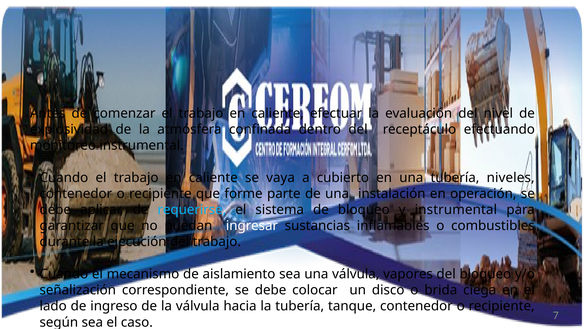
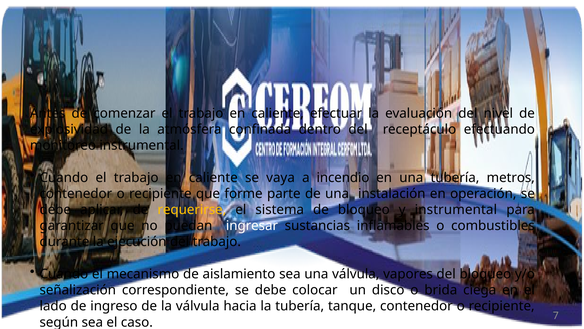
cubierto: cubierto -> incendio (343, 177)
niveles: niveles -> metros (511, 177)
requerirse colour: light blue -> yellow (192, 209)
